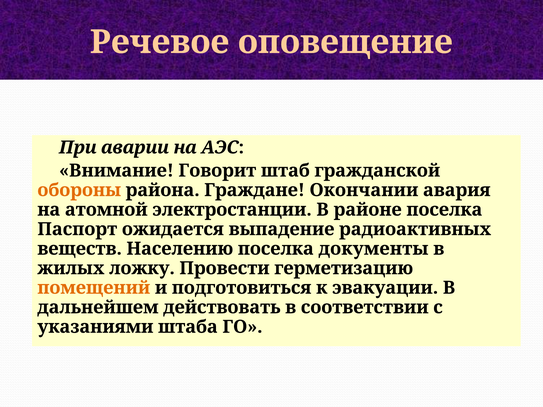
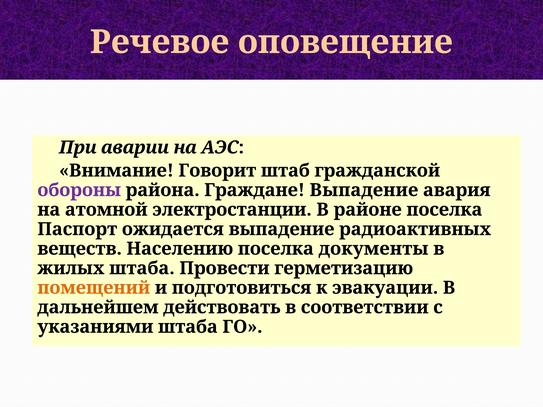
обороны colour: orange -> purple (79, 190)
Граждане Окончании: Окончании -> Выпадение (364, 190)
жилых ложку: ложку -> штаба (142, 268)
